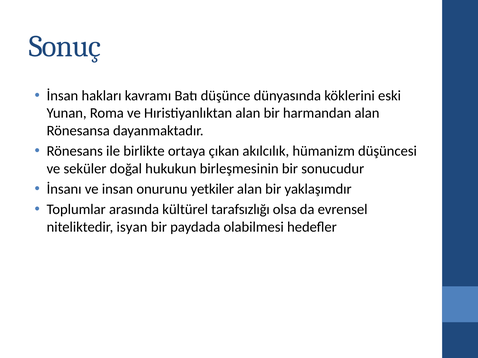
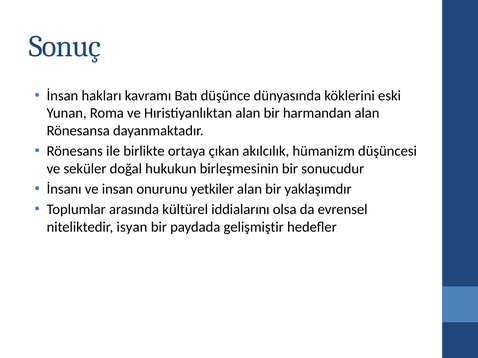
tarafsızlığı: tarafsızlığı -> iddialarını (240, 210)
olabilmesi: olabilmesi -> gelişmiştir (254, 227)
